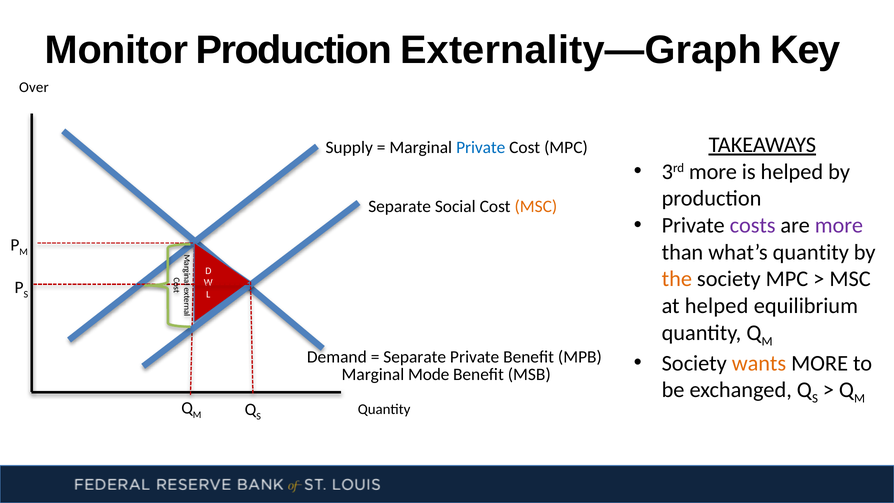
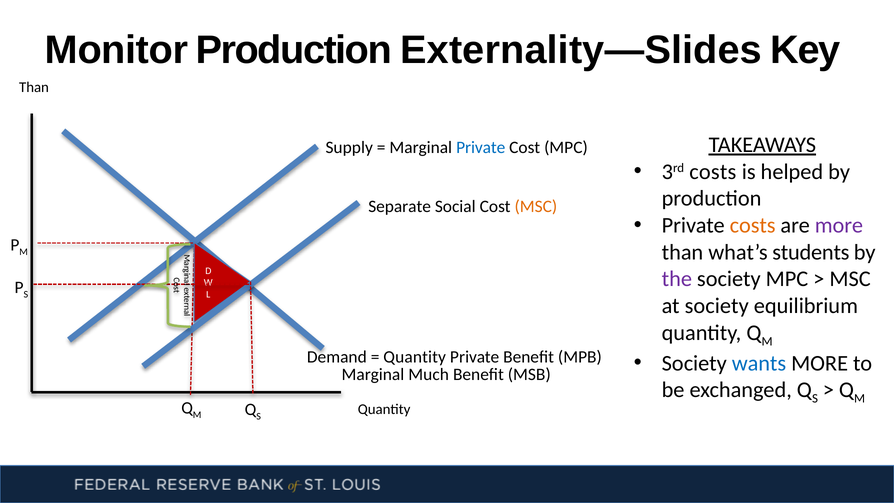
Externality—Graph: Externality—Graph -> Externality—Slides (581, 50)
Over: Over -> Than (34, 87)
3rd more: more -> costs (713, 172)
costs colour: purple -> orange (753, 225)
what’s quantity: quantity -> students (811, 252)
the colour: orange -> purple (677, 279)
at helped: helped -> society (717, 306)
Separate: Separate -> Quantity (415, 357)
wants colour: orange -> blue (759, 363)
Mode: Mode -> Much (429, 374)
